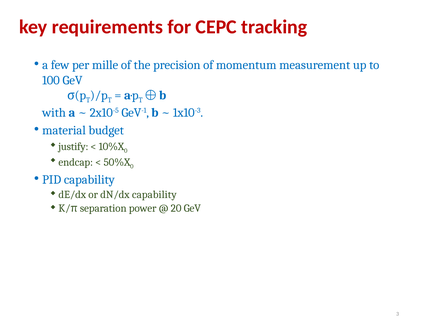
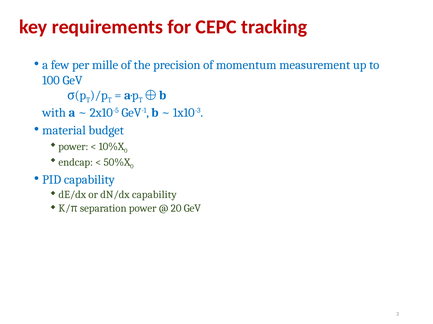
justify: justify -> power (73, 147)
